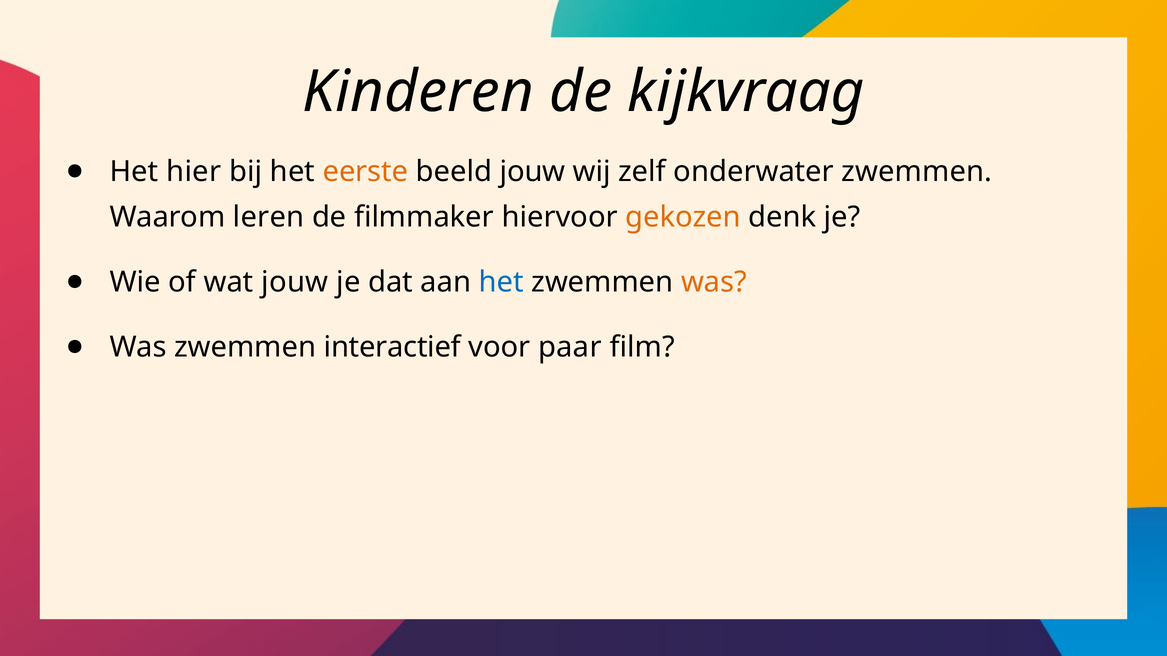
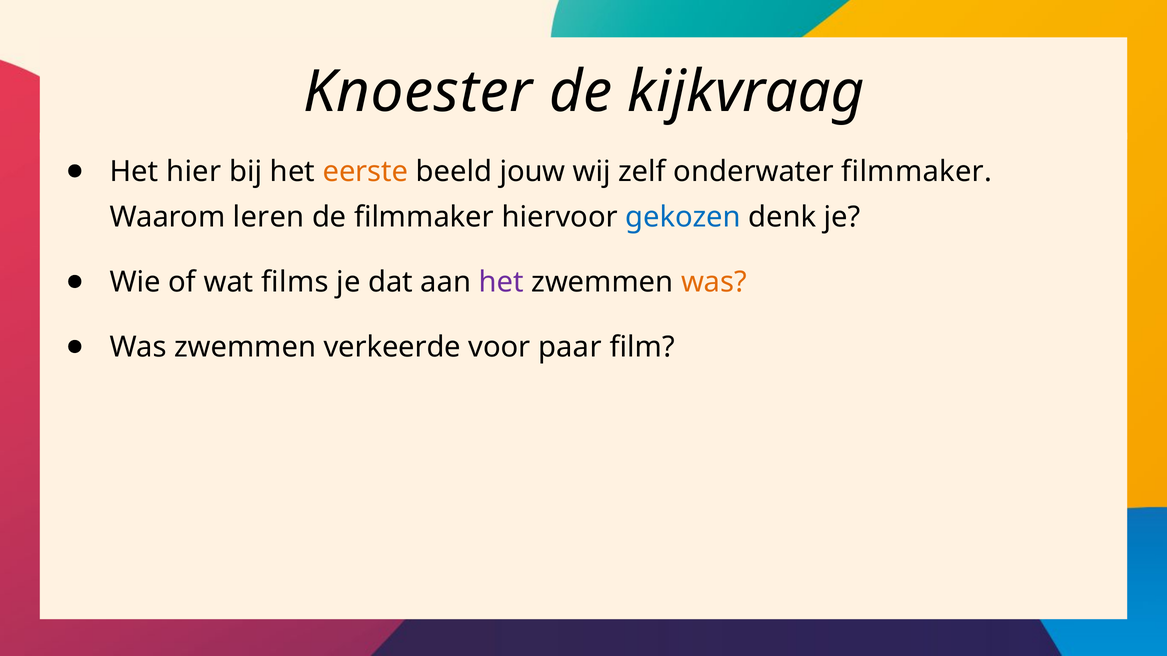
Kinderen: Kinderen -> Knoester (418, 92)
onderwater zwemmen: zwemmen -> filmmaker (917, 172)
gekozen colour: orange -> blue (683, 217)
wat jouw: jouw -> films (295, 283)
het colour: blue -> purple (501, 283)
interactief: interactief -> verkeerde (392, 348)
